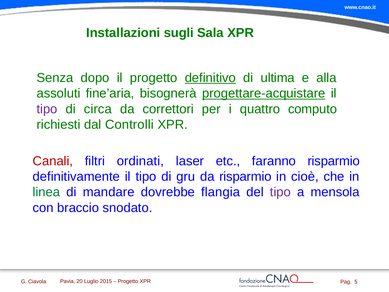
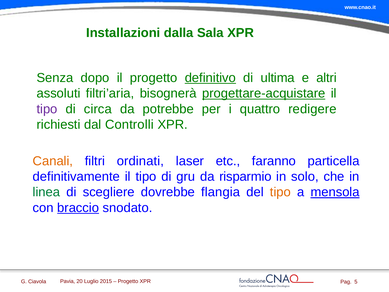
sugli: sugli -> dalla (179, 33)
alla: alla -> altri (327, 78)
fine’aria: fine’aria -> filtri’aria (110, 93)
correttori: correttori -> potrebbe (168, 109)
computo: computo -> redigere (312, 109)
Canali colour: red -> orange (53, 161)
faranno risparmio: risparmio -> particella (334, 161)
cioè: cioè -> solo (305, 176)
mandare: mandare -> scegliere (109, 192)
tipo colour: purple -> orange (280, 192)
mensola underline: none -> present (335, 192)
braccio underline: none -> present (78, 208)
